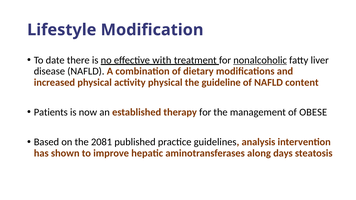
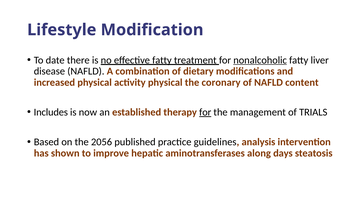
effective with: with -> fatty (162, 60)
guideline: guideline -> coronary (221, 83)
Patients: Patients -> Includes (51, 112)
for underline: none -> present (205, 112)
OBESE: OBESE -> TRIALS (313, 112)
2081: 2081 -> 2056 (102, 142)
